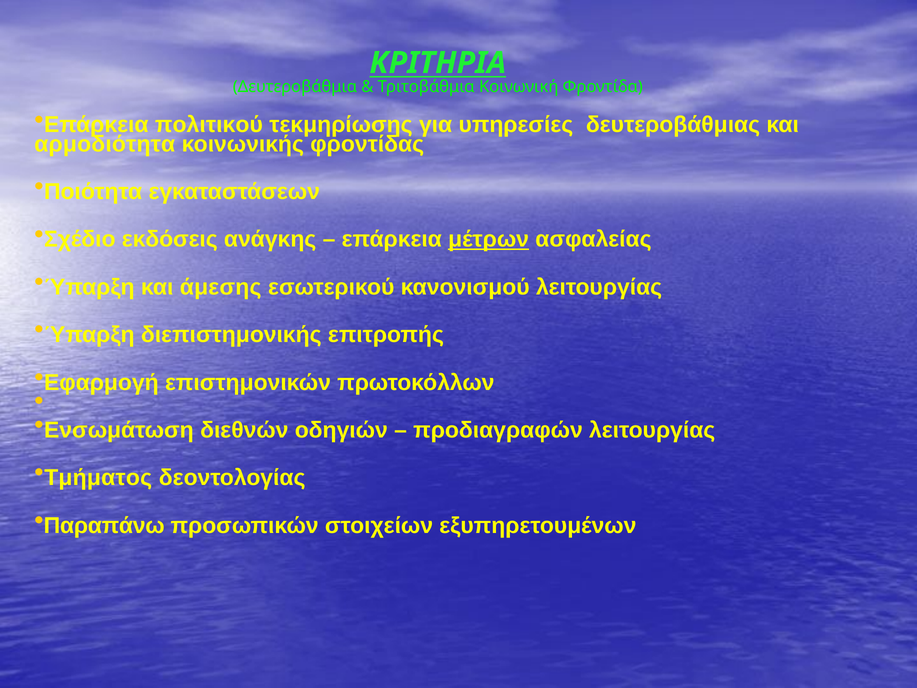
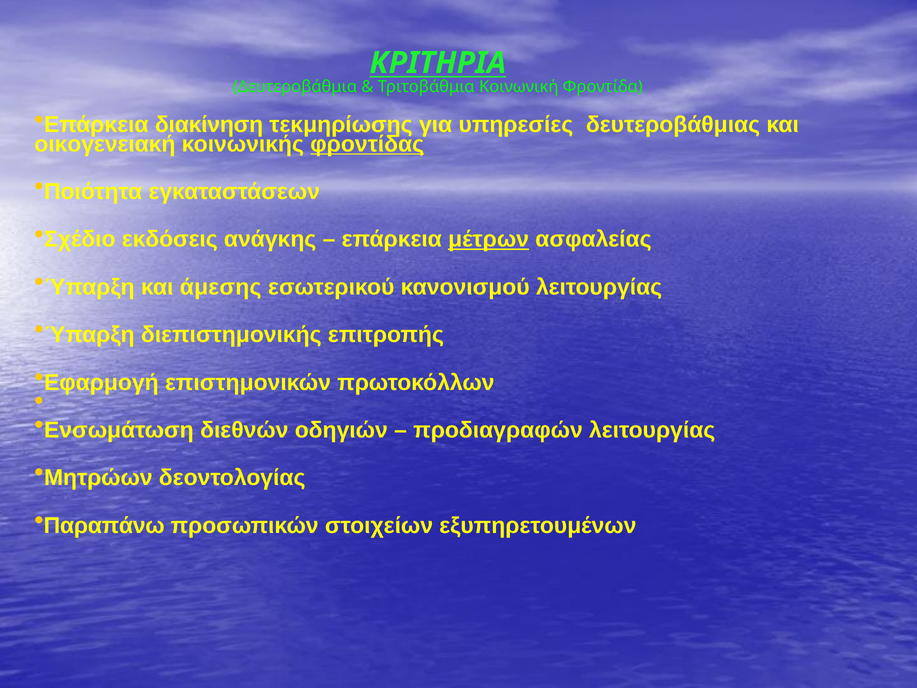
πολιτικού: πολιτικού -> διακίνηση (209, 125)
αρμοδιότητα: αρμοδιότητα -> οικογενειακή (105, 144)
φροντίδας underline: none -> present (367, 144)
Τμήματος: Τμήματος -> Μητρώων (98, 478)
